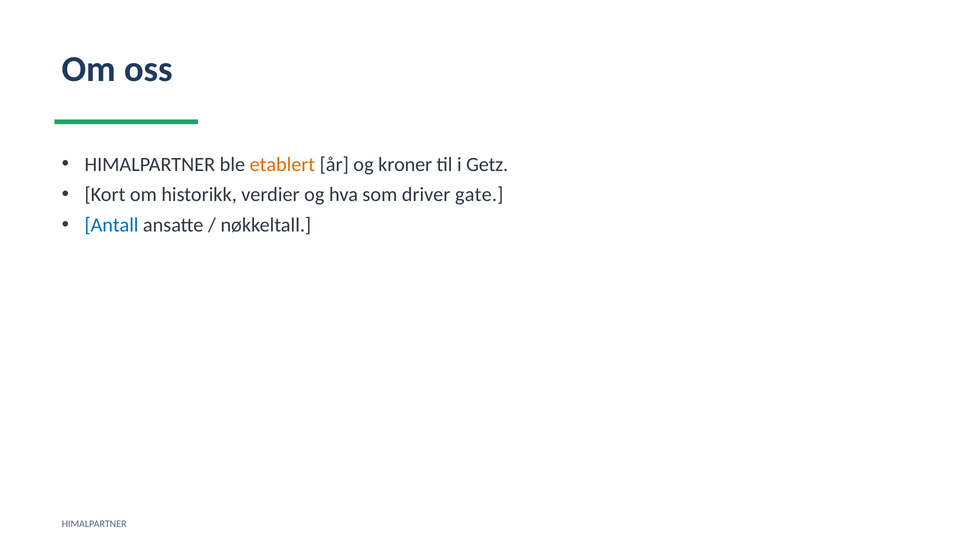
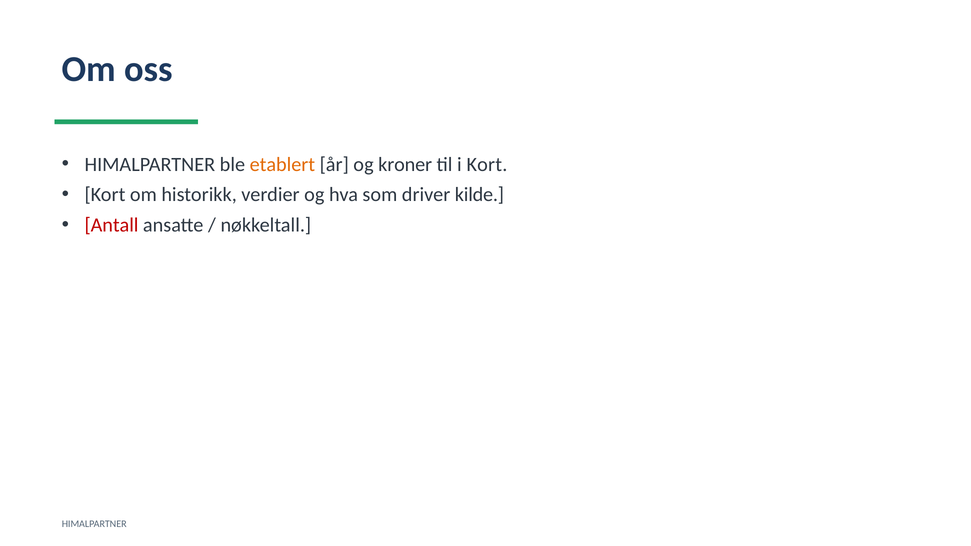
i Getz: Getz -> Kort (487, 164)
gate: gate -> kilde (479, 195)
Antall colour: blue -> red (112, 225)
